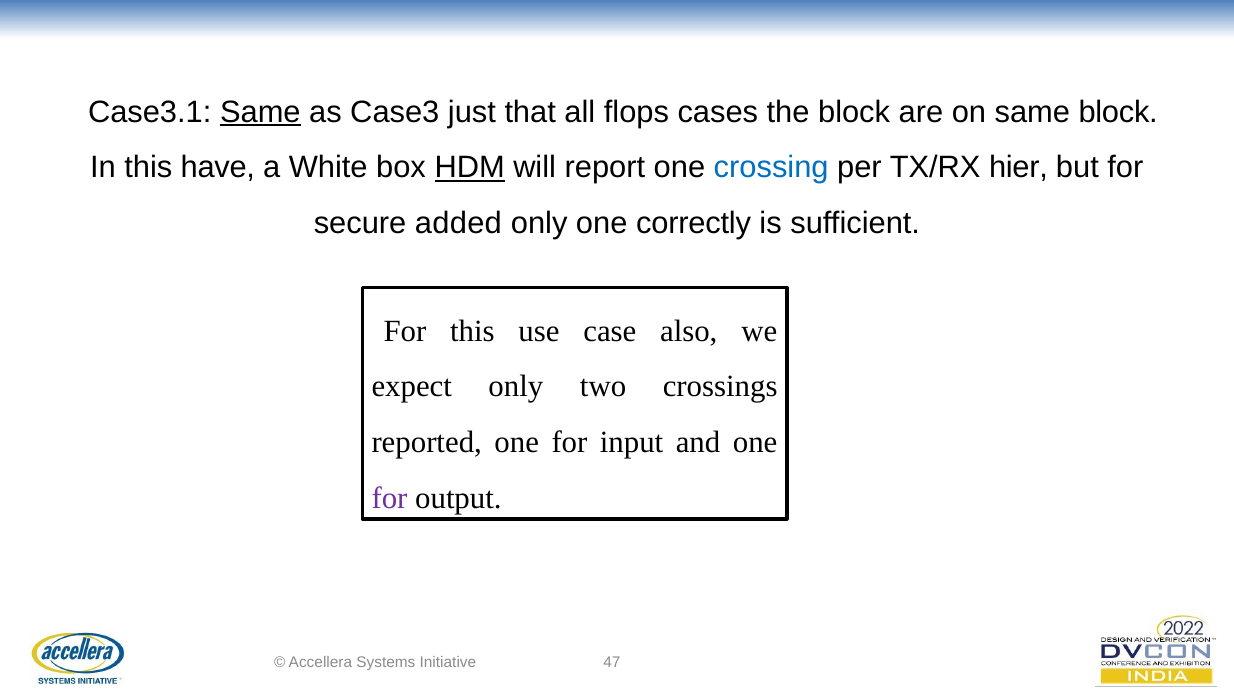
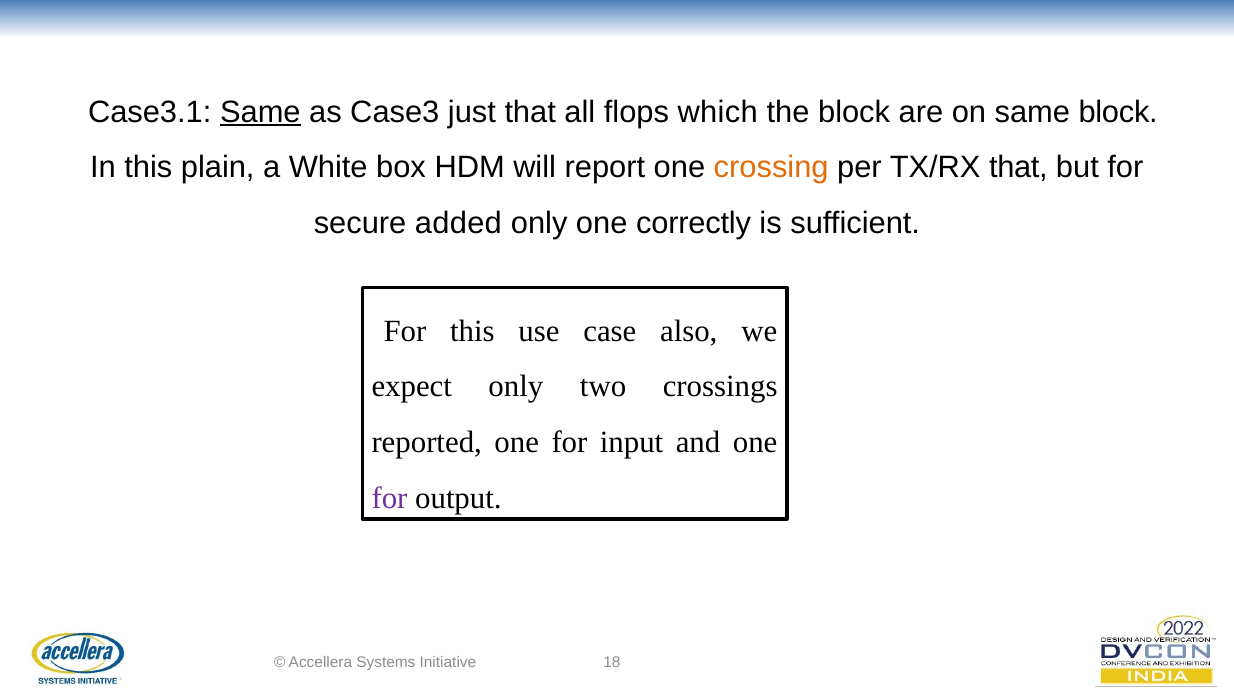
cases: cases -> which (718, 112)
have: have -> plain (218, 168)
HDM underline: present -> none (470, 168)
crossing colour: blue -> orange (771, 168)
TX/RX hier: hier -> that (1018, 168)
47: 47 -> 18 (612, 663)
